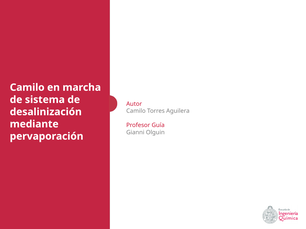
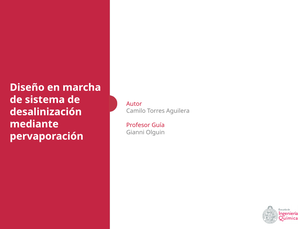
Camilo: Camilo -> Diseño (27, 88)
